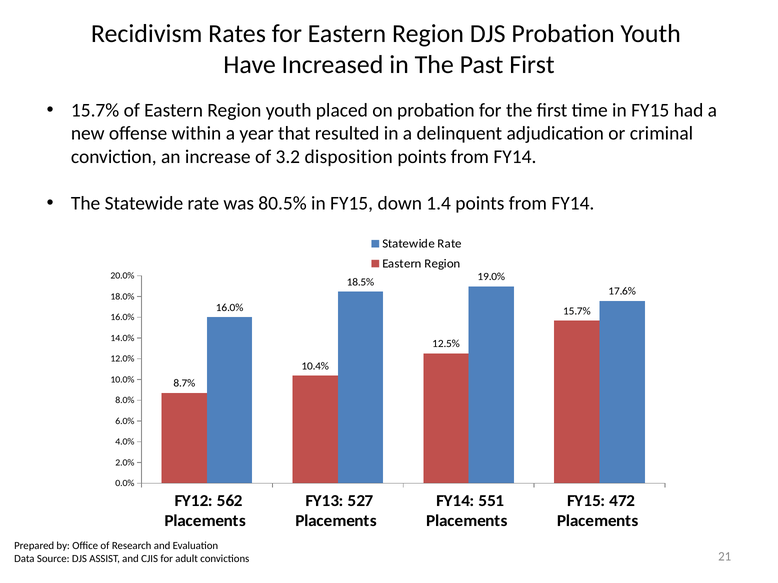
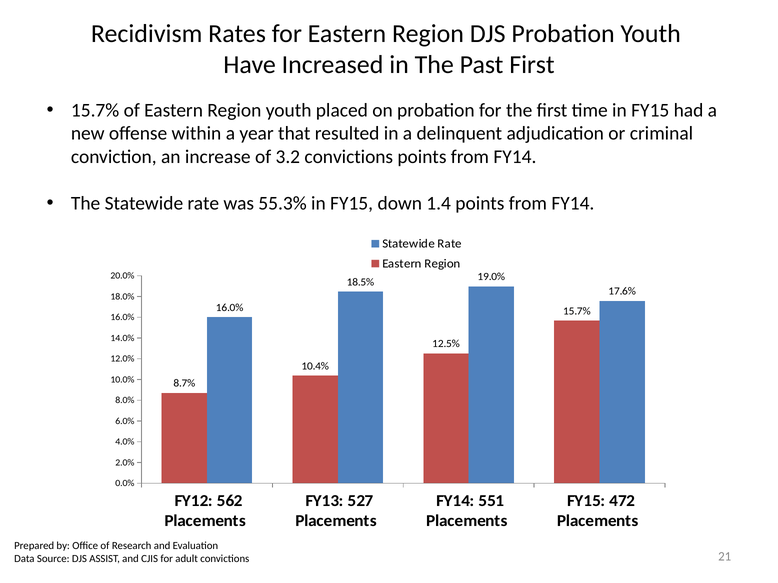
3.2 disposition: disposition -> convictions (349, 157)
80.5%: 80.5% -> 55.3% (283, 204)
